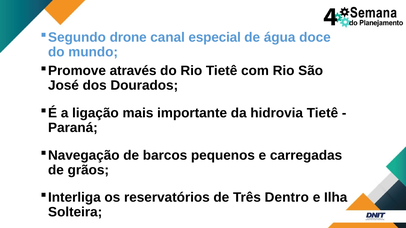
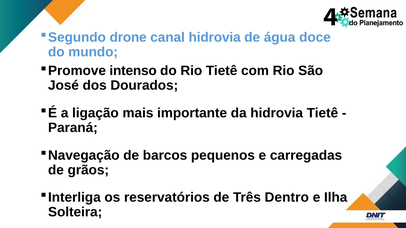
canal especial: especial -> hidrovia (215, 37)
através: através -> intenso (133, 71)
